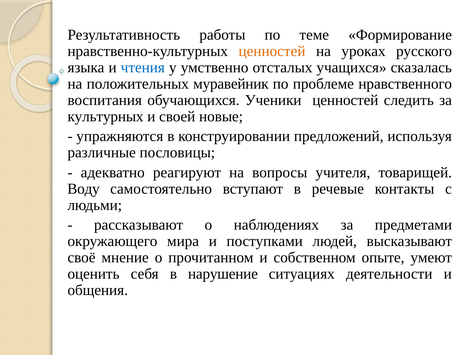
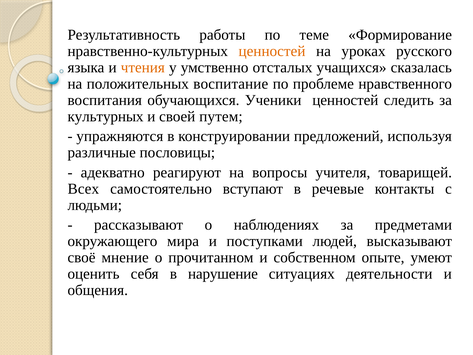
чтения colour: blue -> orange (143, 67)
муравейник: муравейник -> воспитание (231, 84)
новые: новые -> путем (221, 116)
Воду: Воду -> Всех (83, 189)
